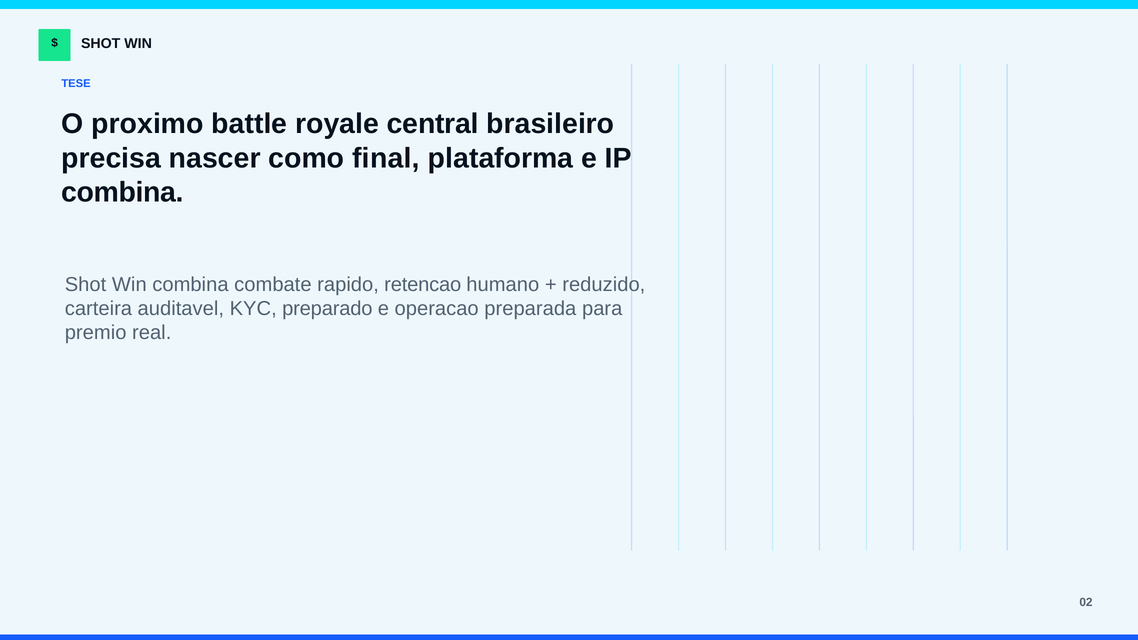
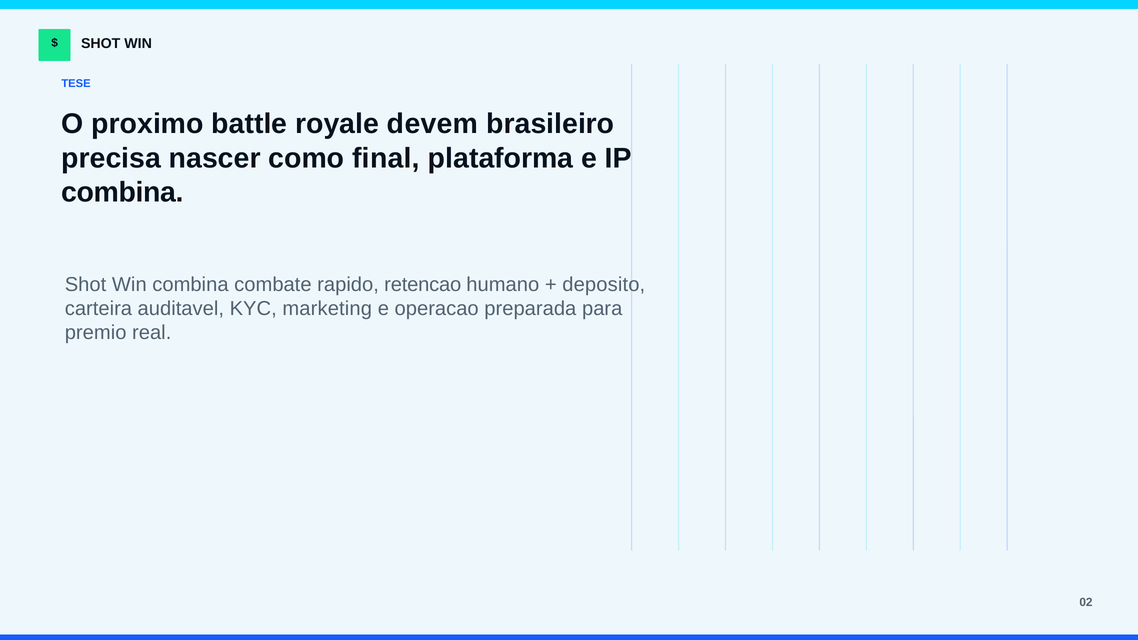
central: central -> devem (433, 124)
reduzido: reduzido -> deposito (604, 284)
preparado: preparado -> marketing (327, 309)
